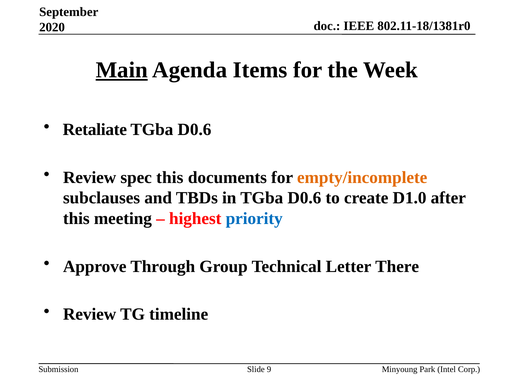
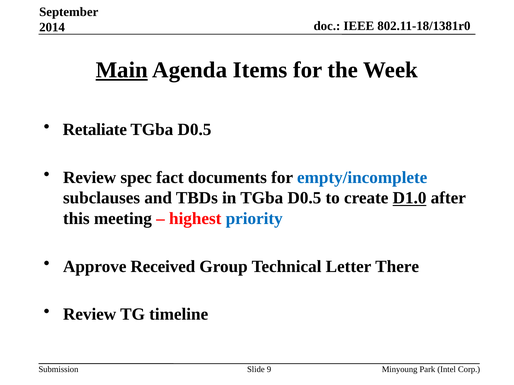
2020: 2020 -> 2014 (52, 27)
D0.6: D0.6 -> D0.5 (194, 130)
spec this: this -> fact (170, 178)
empty/incomplete colour: orange -> blue (362, 178)
in TGba D0.6: D0.6 -> D0.5 (304, 198)
D1.0 underline: none -> present (410, 198)
Through: Through -> Received (163, 267)
